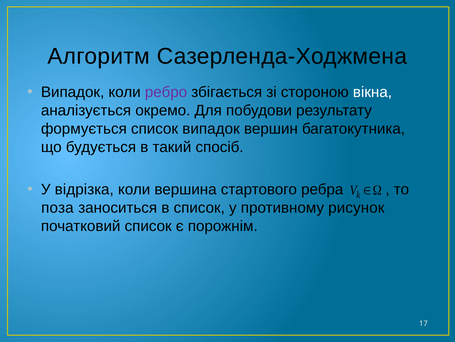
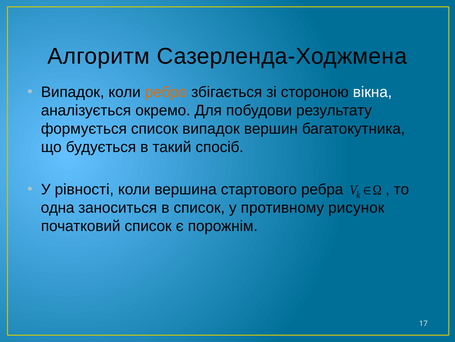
ребро colour: purple -> orange (166, 92)
відрізка: відрізка -> рівності (84, 189)
поза: поза -> одна (58, 207)
